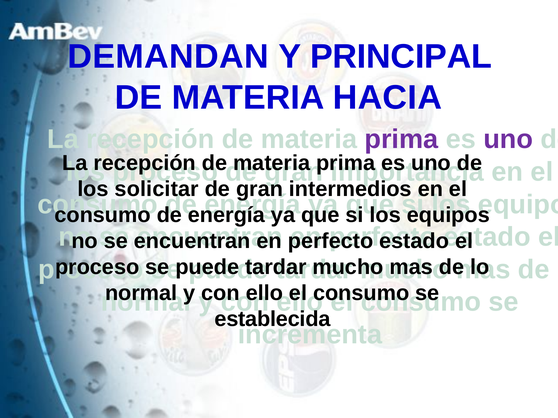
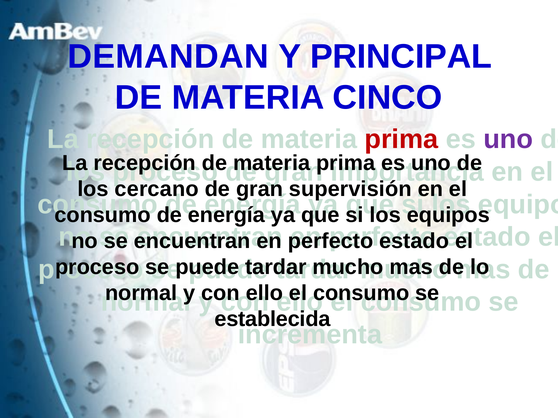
HACIA: HACIA -> CINCO (388, 98)
prima colour: purple -> red (401, 140)
solicitar: solicitar -> cercano (157, 189)
intermedios: intermedios -> supervisión (350, 189)
